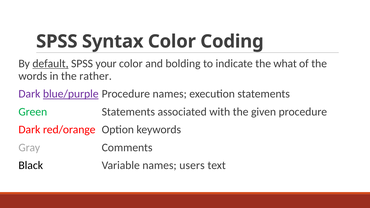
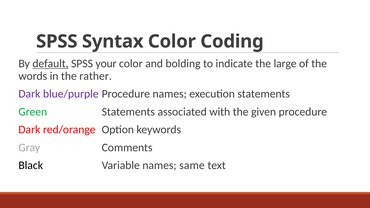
what: what -> large (285, 64)
blue/purple underline: present -> none (71, 94)
users: users -> same (192, 165)
